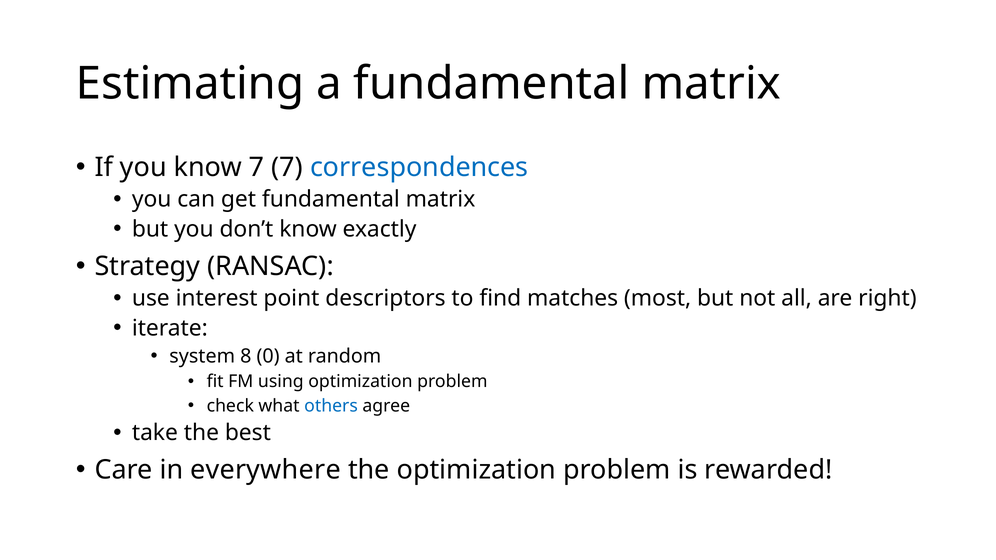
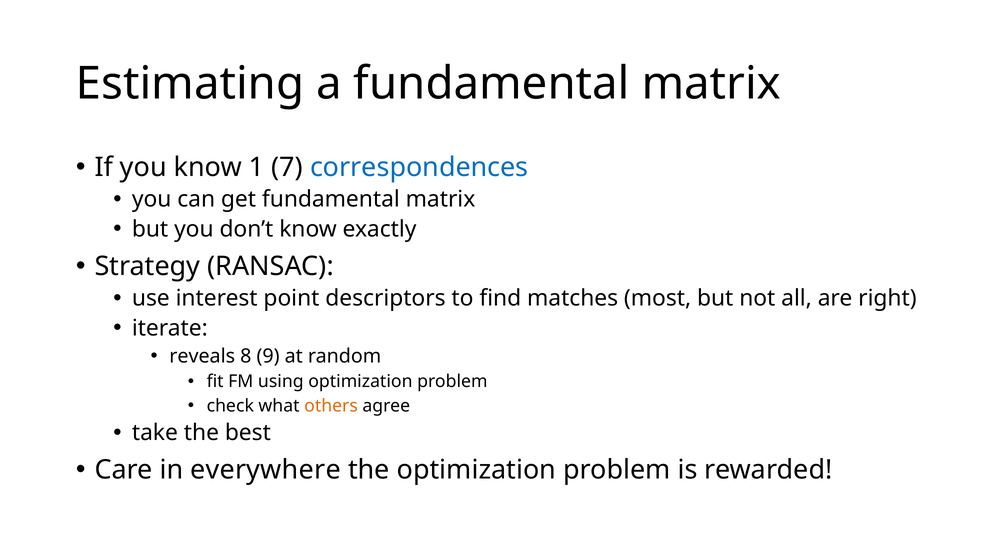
know 7: 7 -> 1 (257, 167)
system: system -> reveals (202, 356)
0: 0 -> 9 (268, 356)
others colour: blue -> orange (331, 406)
